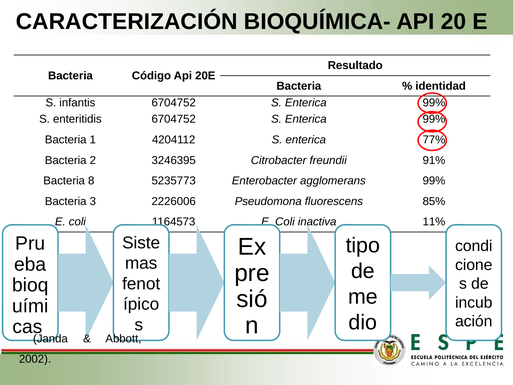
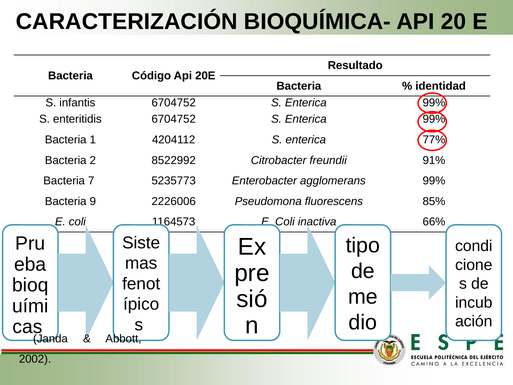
3246395: 3246395 -> 8522992 (174, 160)
8: 8 -> 7 (91, 181)
3: 3 -> 9 (93, 201)
11%: 11% -> 66% (434, 222)
